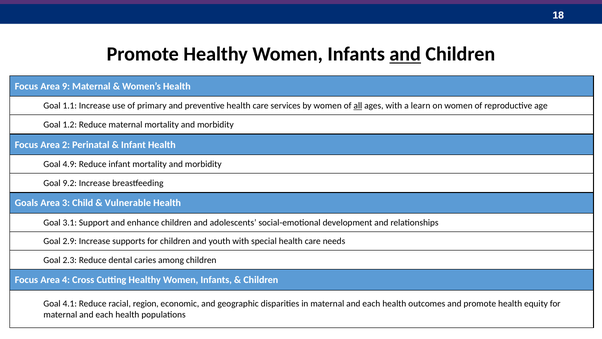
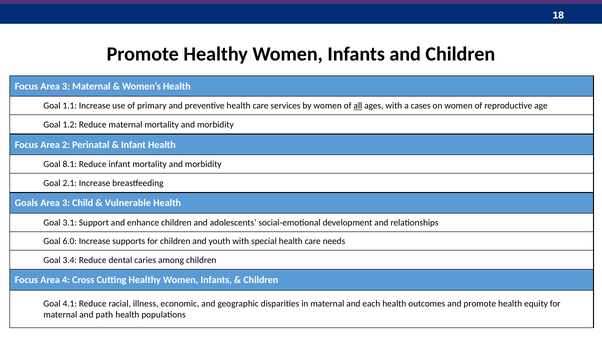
and underline: present -> none (405, 54)
Focus Area 9: 9 -> 3 (66, 86)
learn: learn -> cases (421, 106)
4.9: 4.9 -> 8.1 (70, 164)
9.2: 9.2 -> 2.1 (70, 183)
2.9: 2.9 -> 6.0 (70, 241)
2.3: 2.3 -> 3.4 (70, 260)
region: region -> illness (146, 303)
each: each -> path (104, 315)
